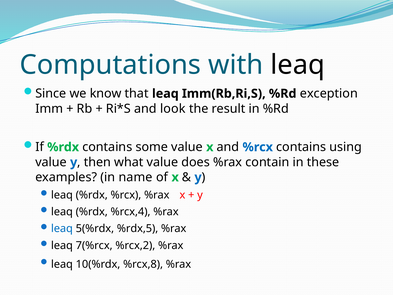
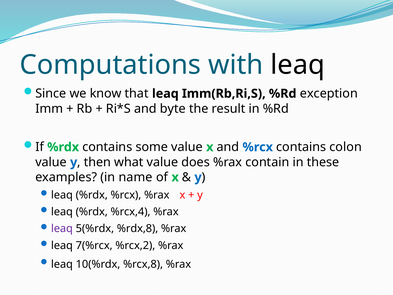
look: look -> byte (173, 109)
using: using -> colon (346, 147)
leaq colour: blue -> purple (62, 228)
%rdx,5: %rdx,5 -> %rdx,8 (138, 228)
